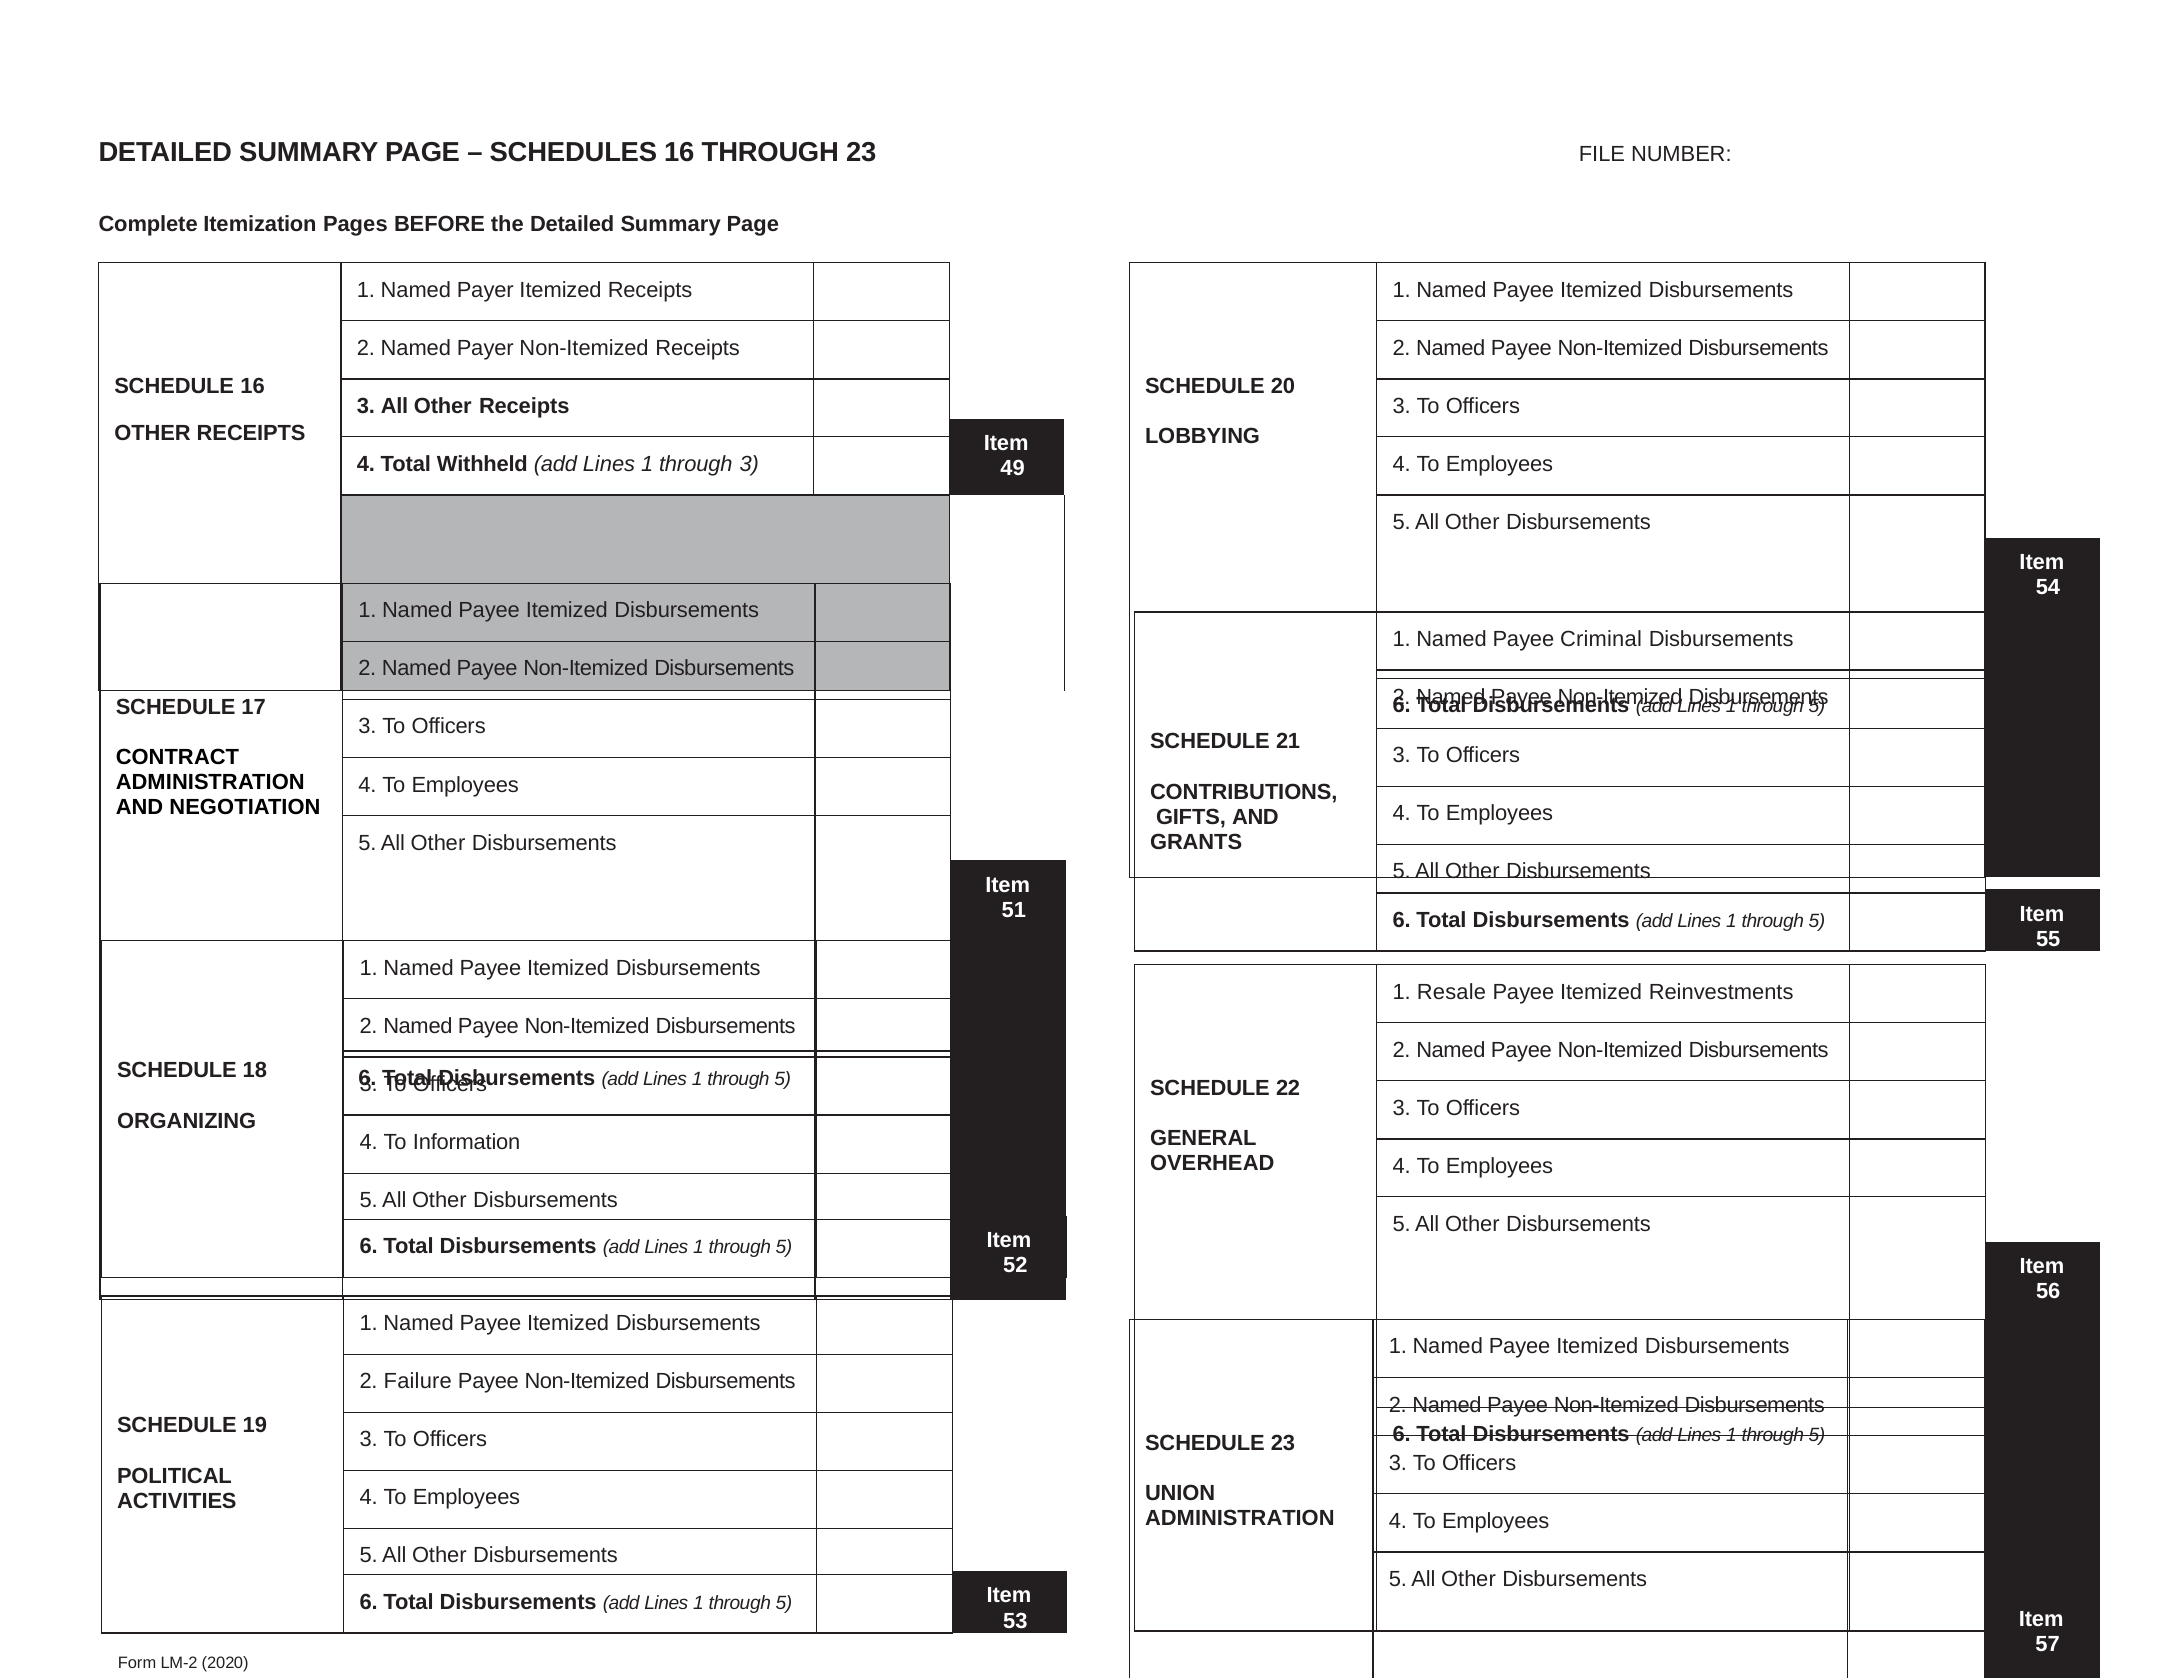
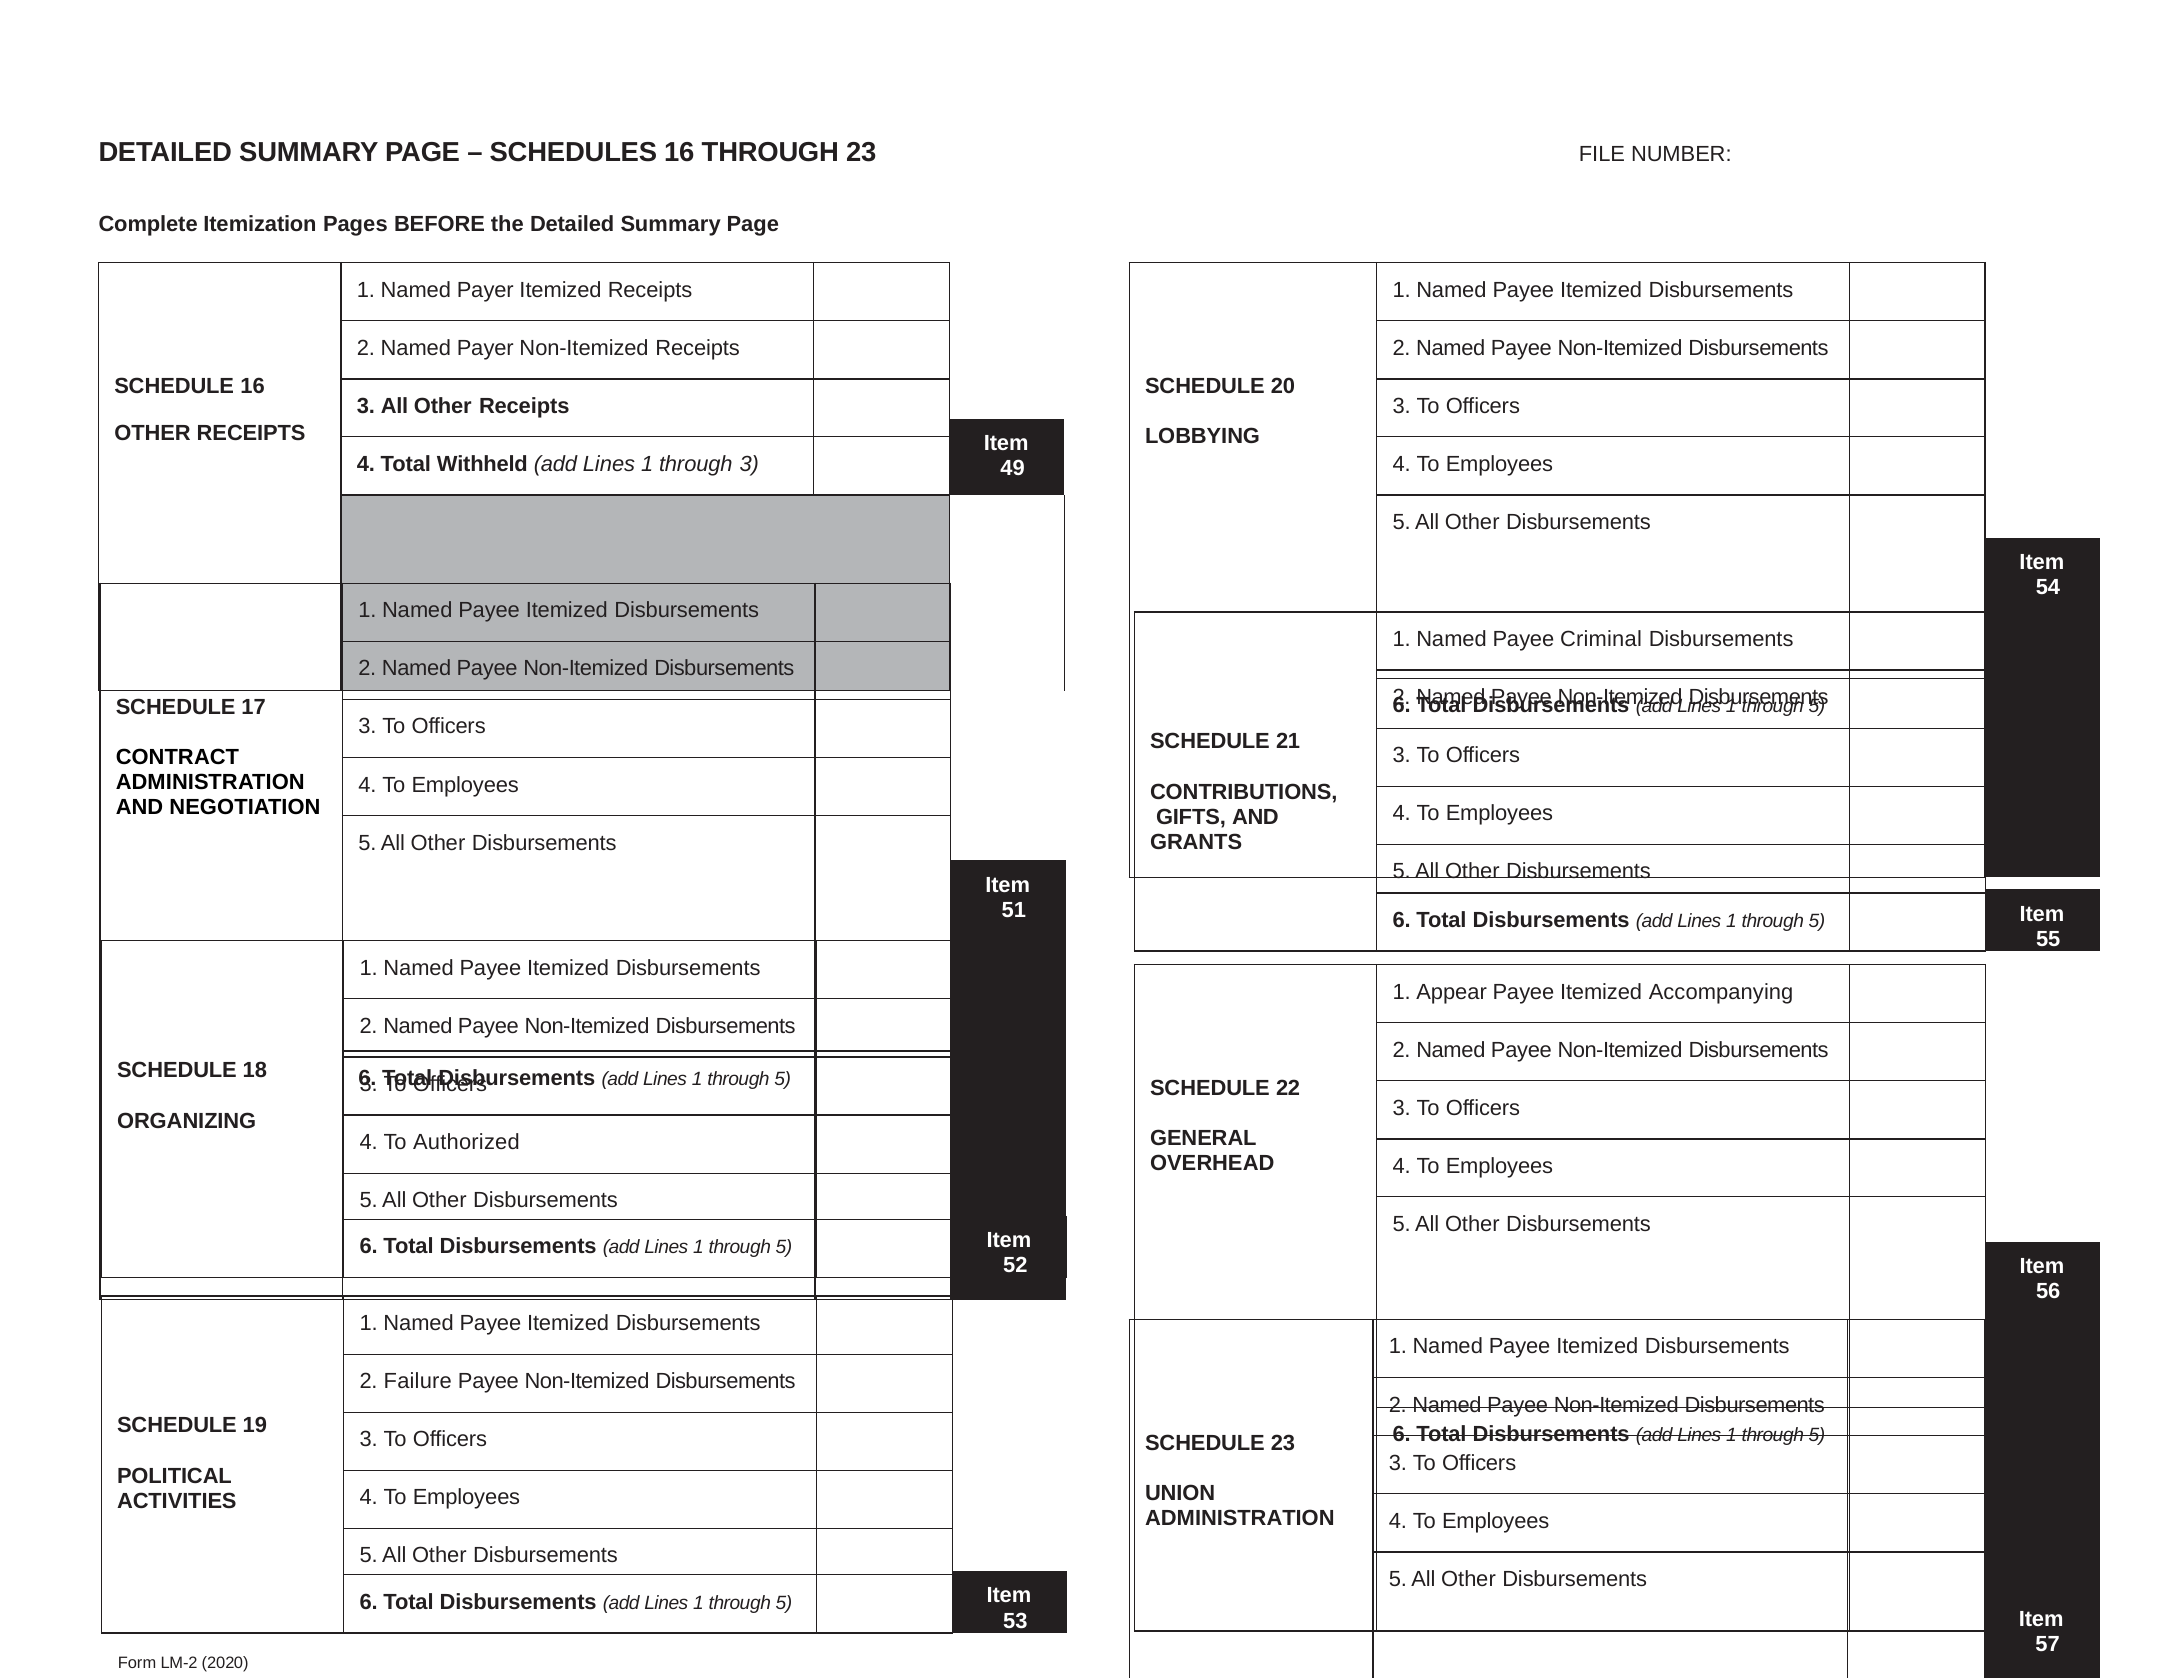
Resale: Resale -> Appear (1452, 992)
Reinvestments: Reinvestments -> Accompanying (1721, 992)
Information: Information -> Authorized (466, 1142)
